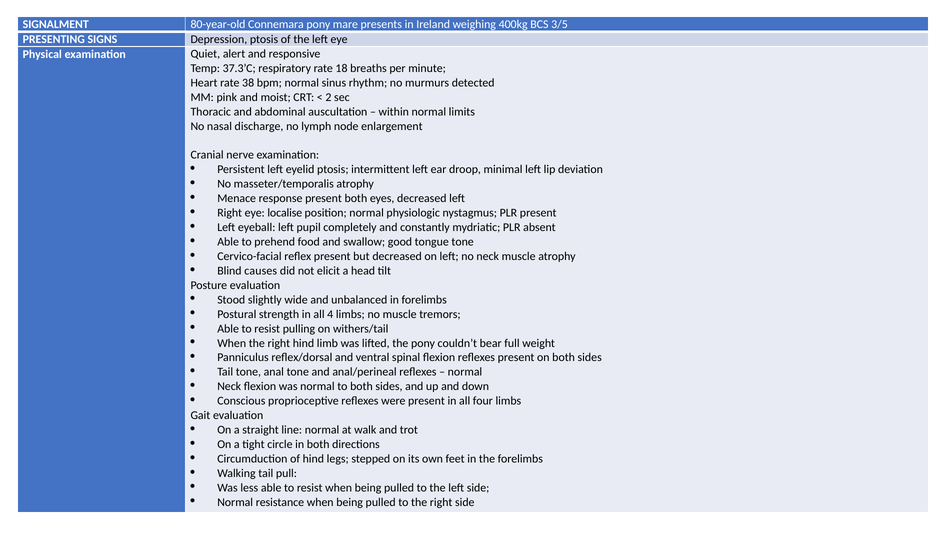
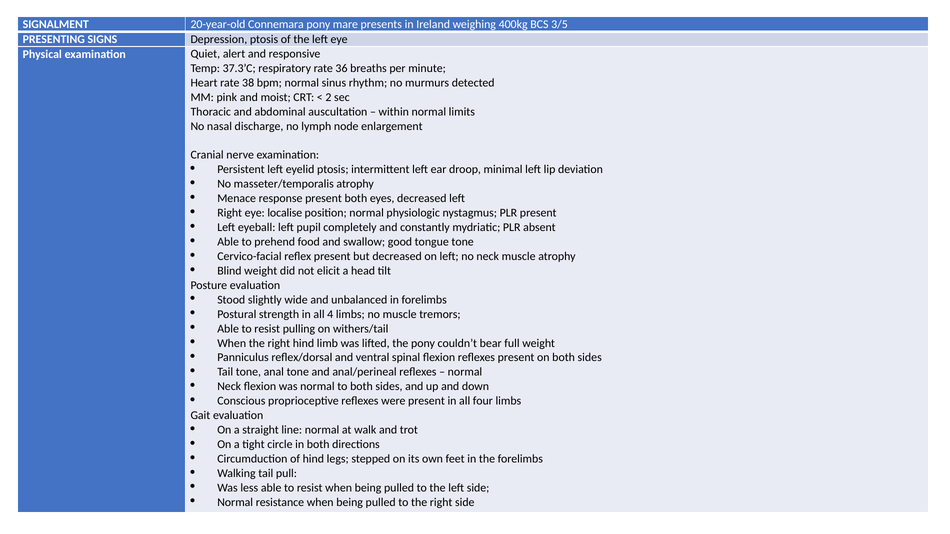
80-year-old: 80-year-old -> 20-year-old (218, 24)
18: 18 -> 36 (342, 68)
Blind causes: causes -> weight (261, 271)
